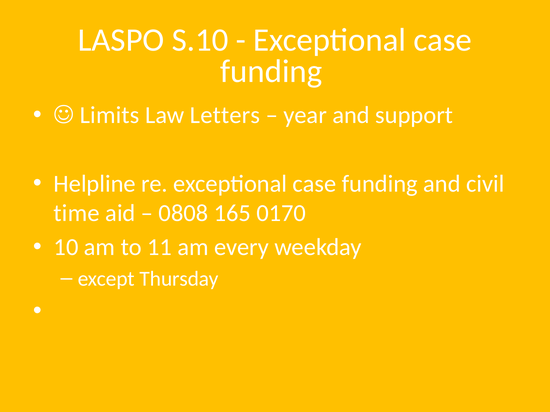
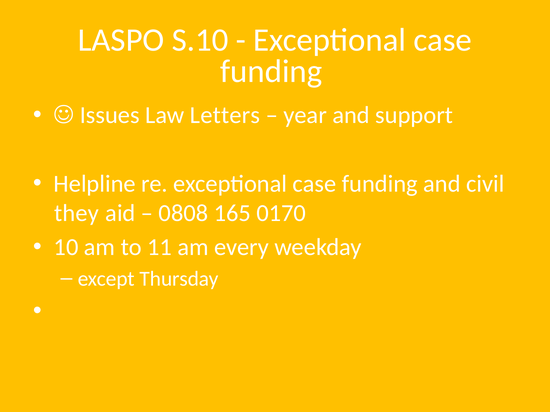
Limits: Limits -> Issues (110, 115)
time: time -> they (77, 213)
